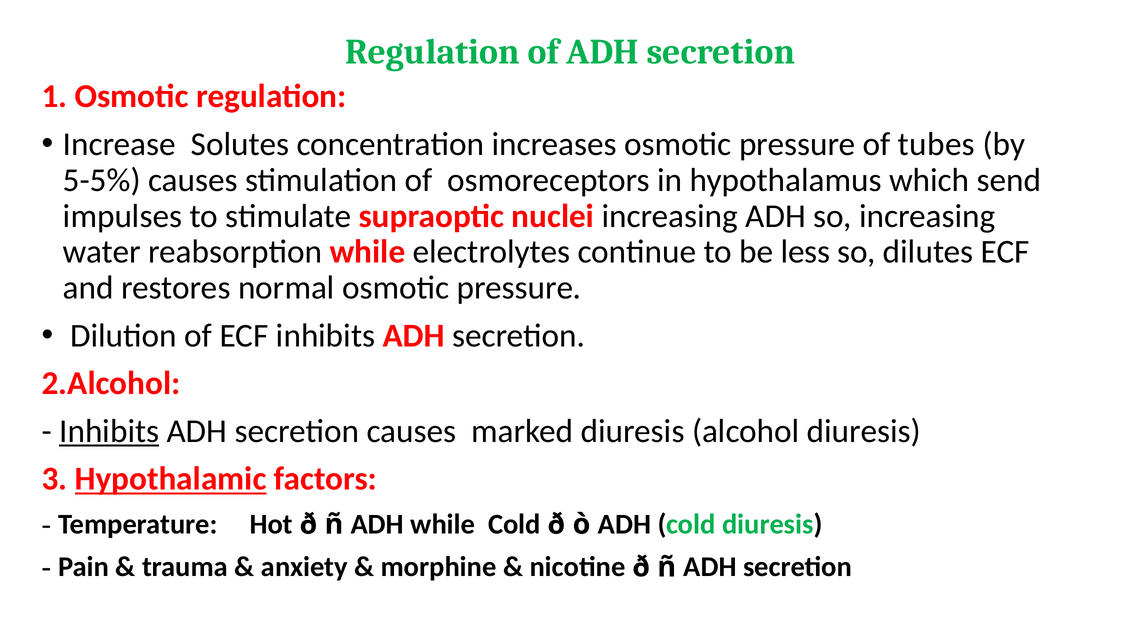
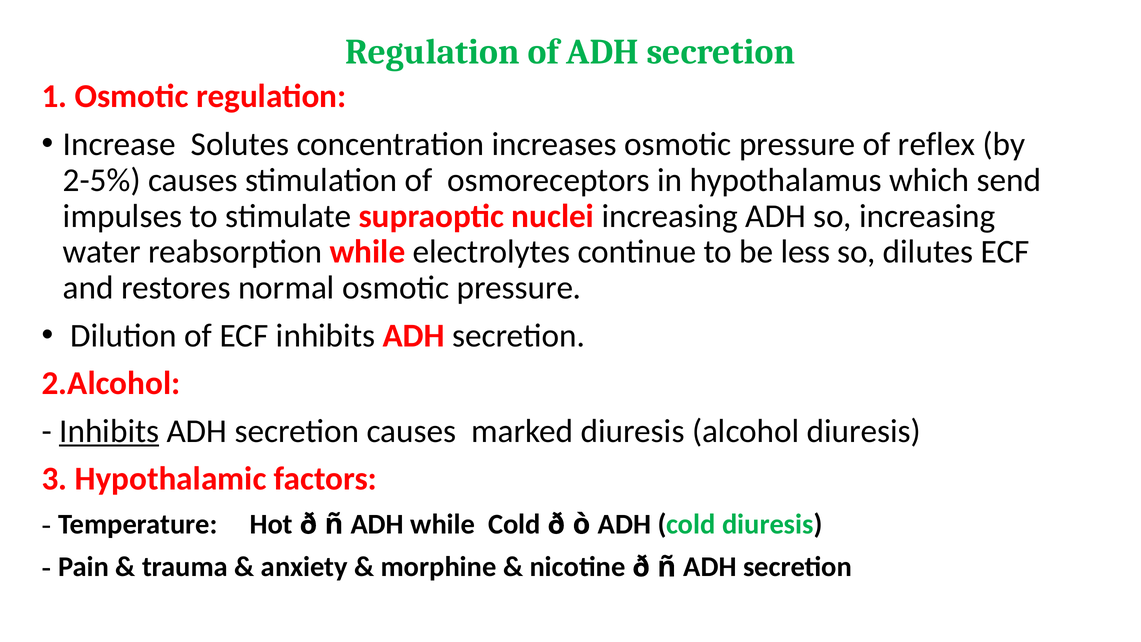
tubes: tubes -> reflex (937, 144)
5-5%: 5-5% -> 2-5% (102, 180)
Hypothalamic underline: present -> none (171, 479)
